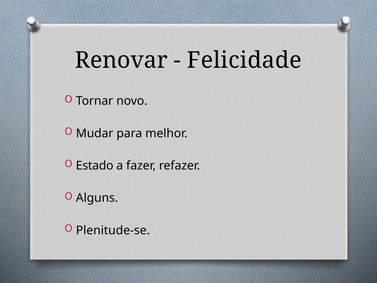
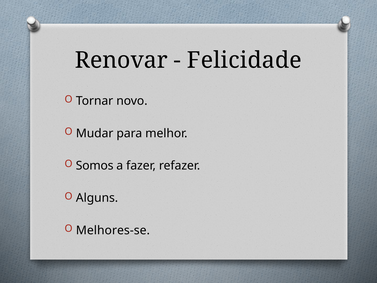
Estado: Estado -> Somos (95, 165)
Plenitude-se: Plenitude-se -> Melhores-se (113, 230)
